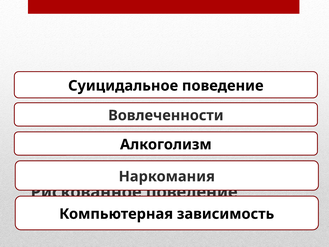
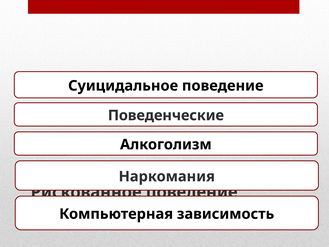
Вовлеченности: Вовлеченности -> Поведенческие (166, 115)
